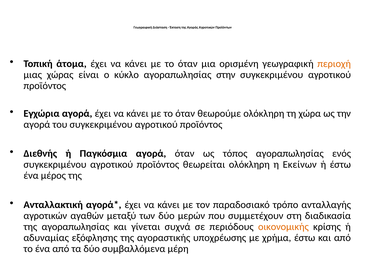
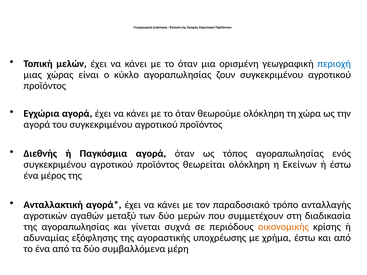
άτομα: άτομα -> μελών (71, 64)
περιοχή colour: orange -> blue (334, 64)
στην: στην -> ζουν (226, 75)
